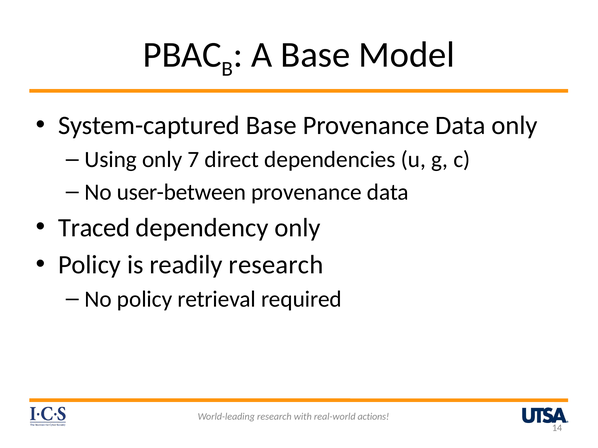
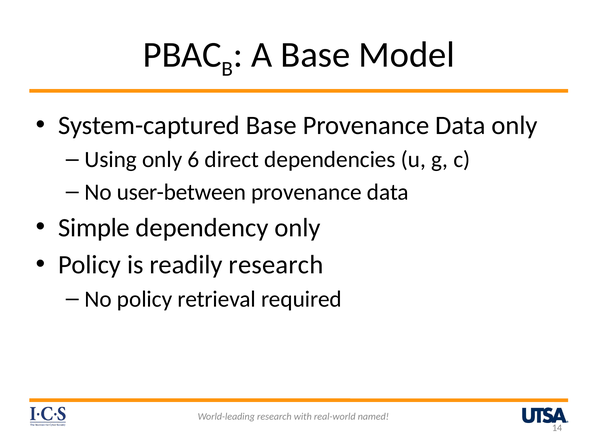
7: 7 -> 6 (193, 160)
Traced: Traced -> Simple (94, 228)
actions: actions -> named (373, 417)
